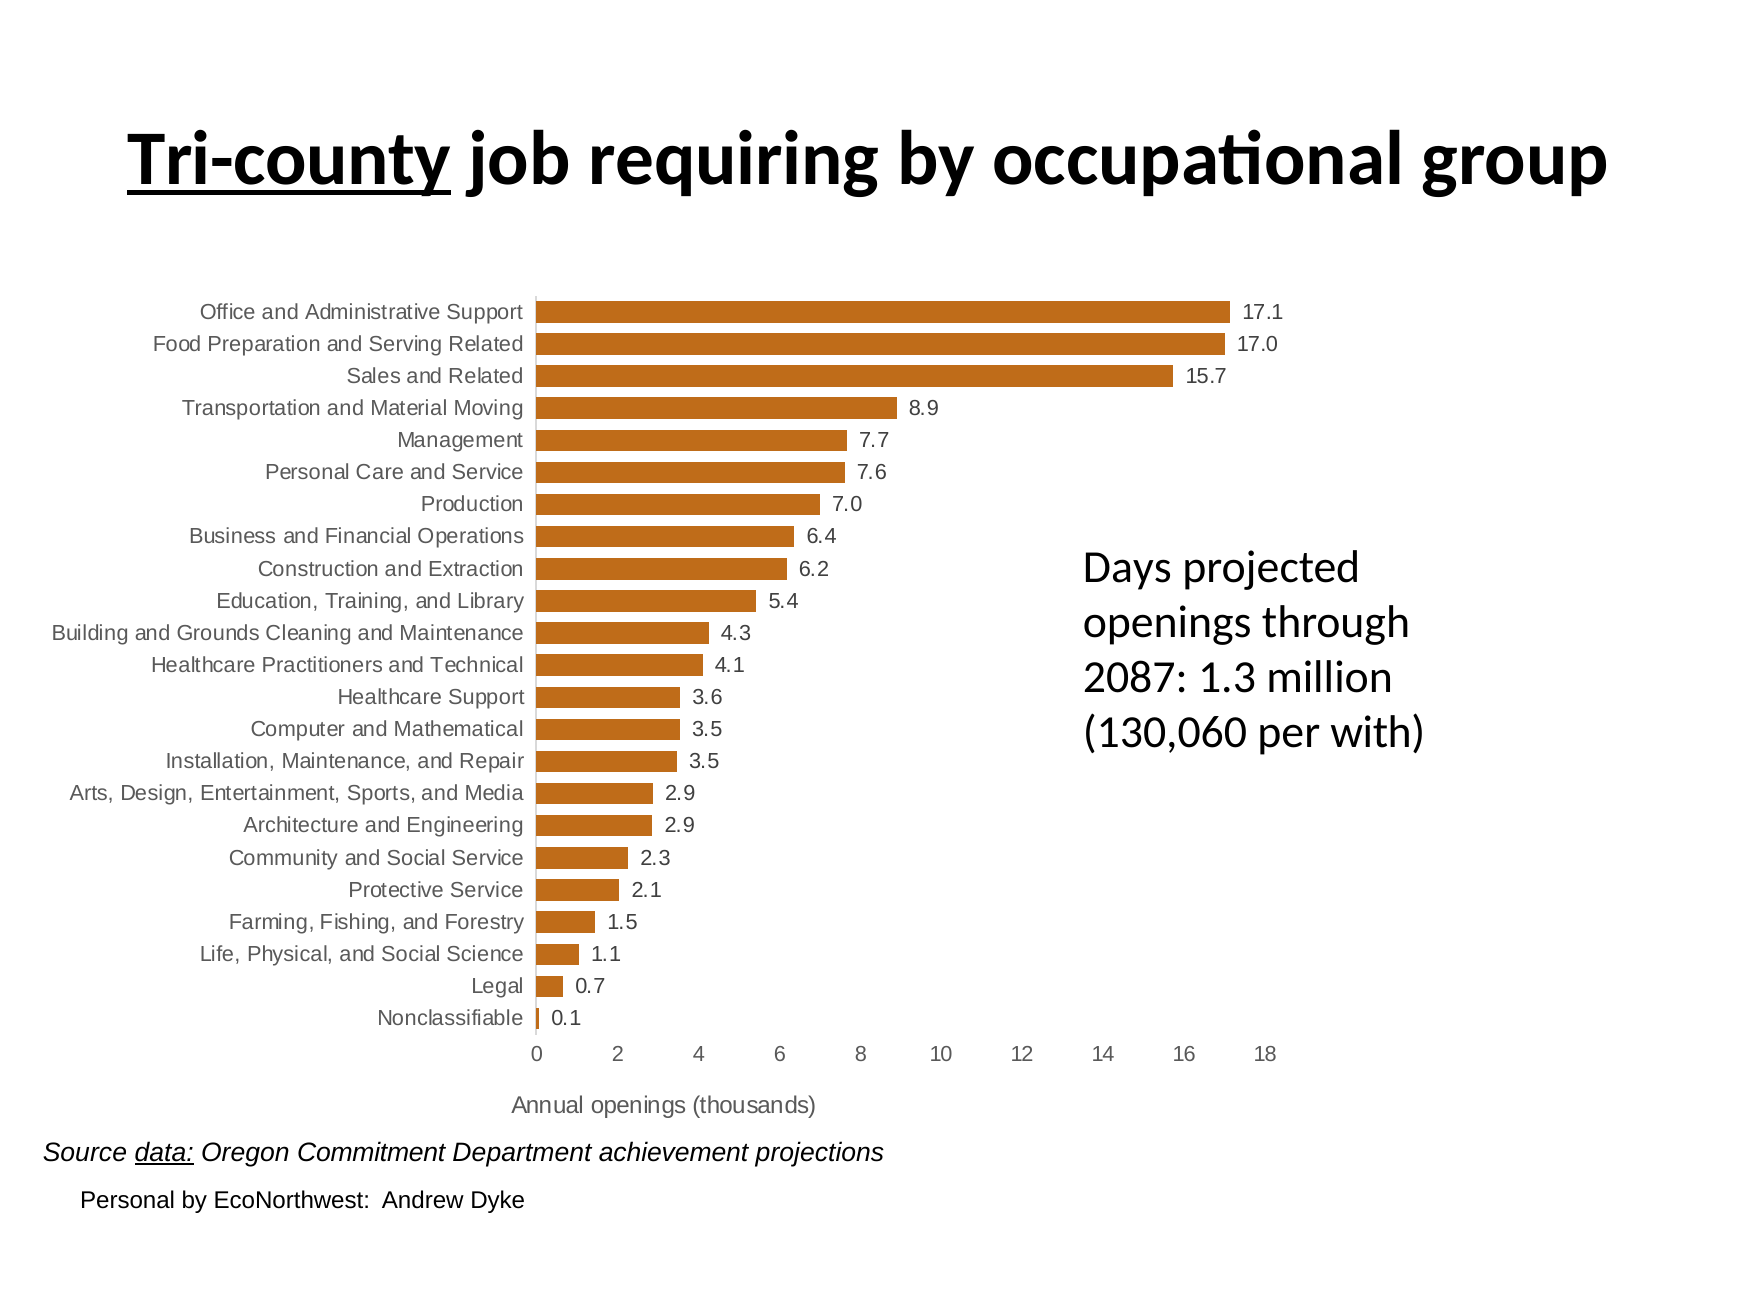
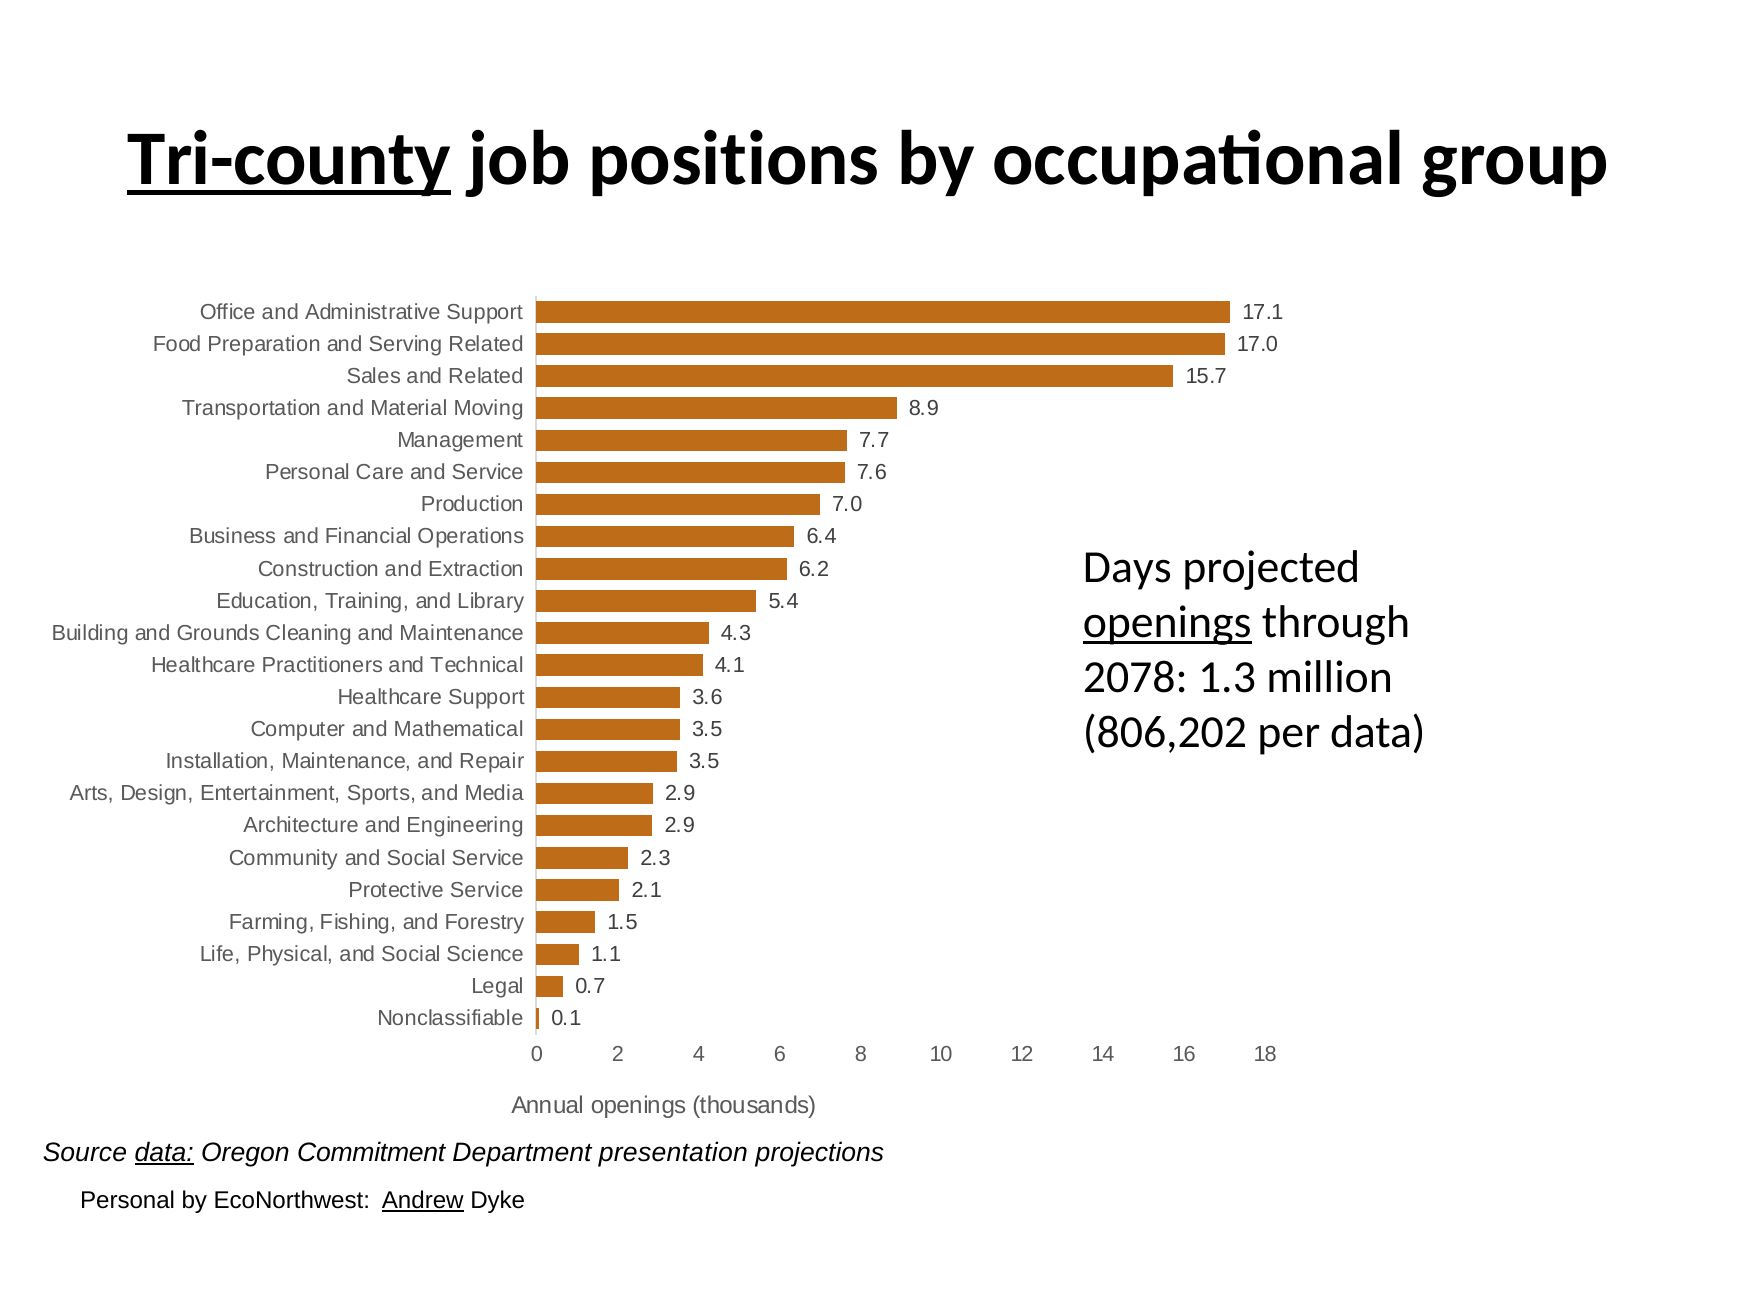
requiring: requiring -> positions (734, 159)
openings underline: none -> present (1167, 622)
2087: 2087 -> 2078 (1135, 677)
130,060: 130,060 -> 806,202 (1165, 732)
per with: with -> data (1378, 732)
achievement: achievement -> presentation (673, 1152)
Andrew underline: none -> present (423, 1200)
